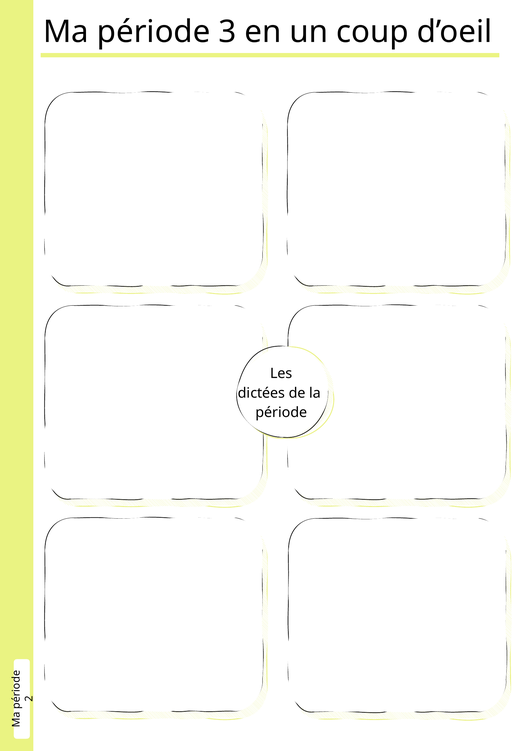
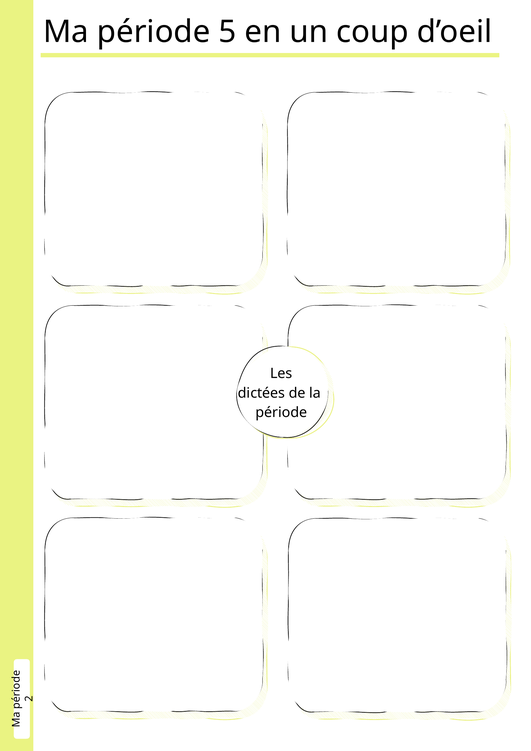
3: 3 -> 5 (227, 32)
